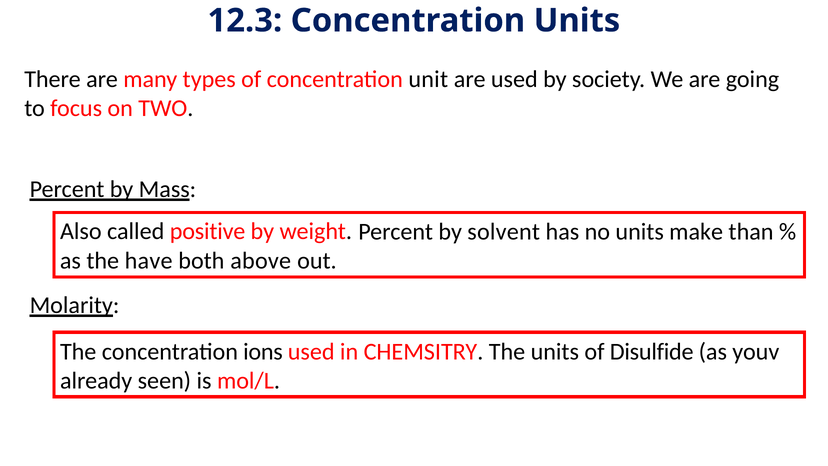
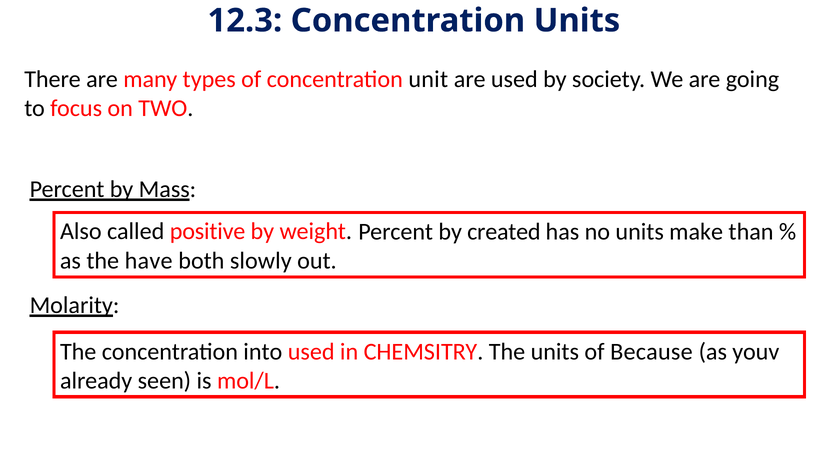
solvent: solvent -> created (504, 232)
above: above -> slowly (261, 260)
ions: ions -> into (263, 351)
Disulfide: Disulfide -> Because (651, 351)
